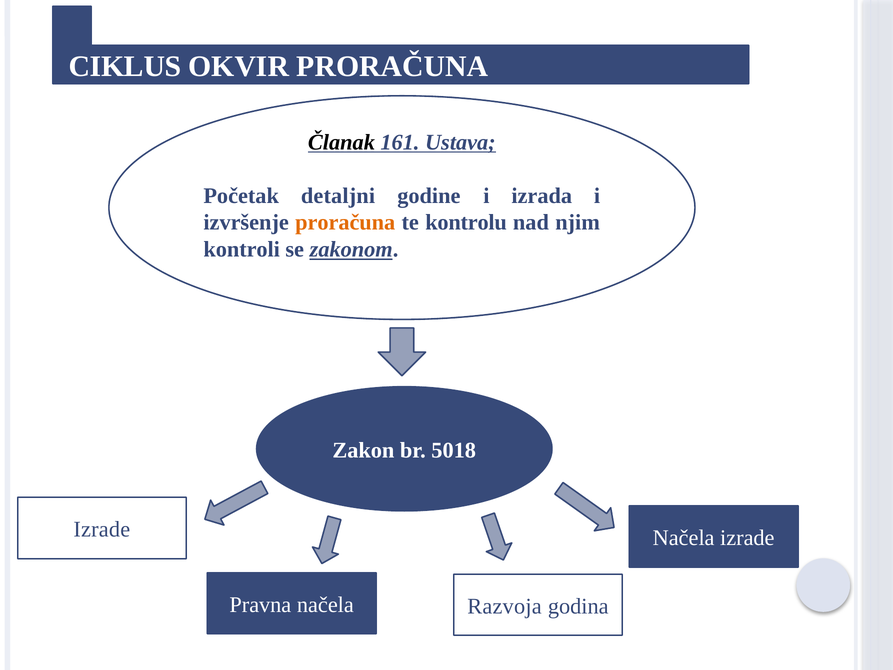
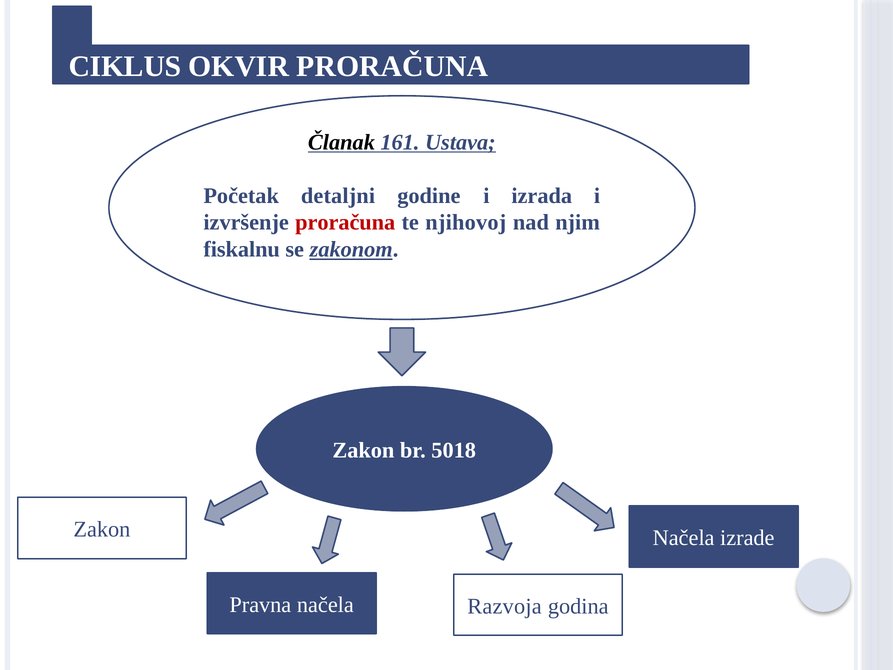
proračuna colour: orange -> red (345, 222)
kontrolu: kontrolu -> njihovoj (466, 222)
kontroli: kontroli -> fiskalnu (242, 249)
Izrade: Izrade -> Zakon (102, 529)
